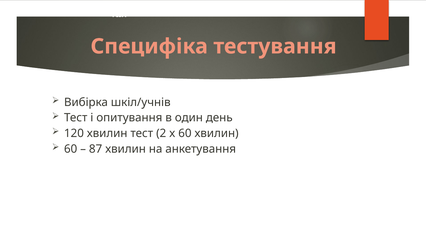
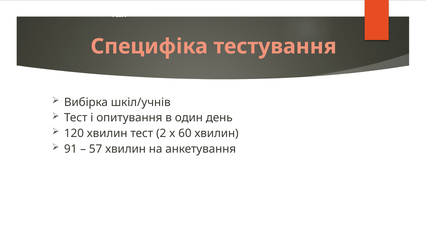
60: 60 -> 91 (71, 149)
87: 87 -> 57 (96, 149)
